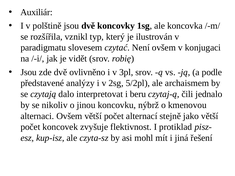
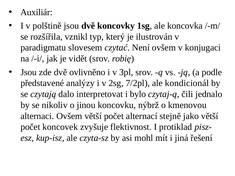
5/2pl: 5/2pl -> 7/2pl (138, 83)
archaismem: archaismem -> kondicionál (187, 83)
beru: beru -> bylo (138, 94)
